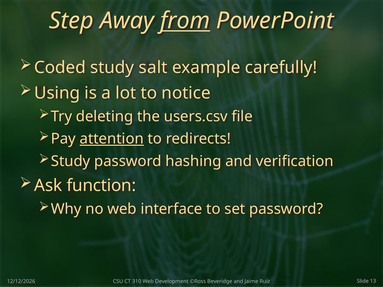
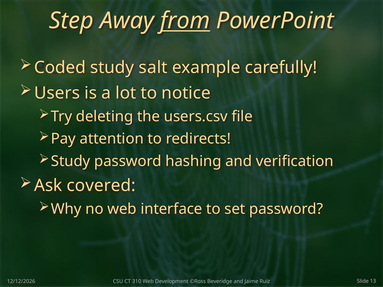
Using: Using -> Users (57, 93)
attention underline: present -> none (112, 139)
function: function -> covered (101, 186)
